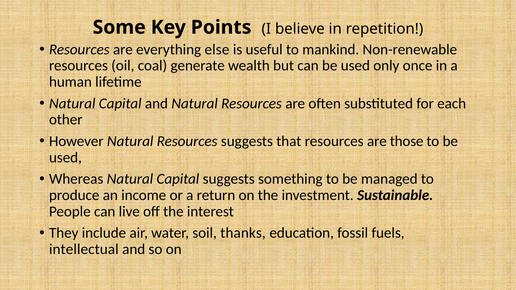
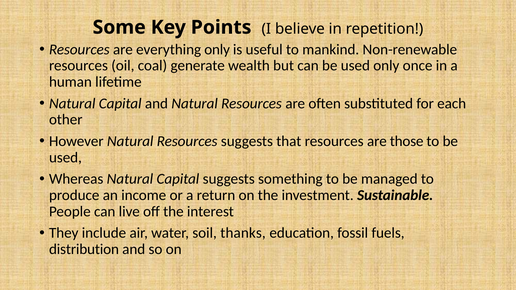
everything else: else -> only (217, 49)
intellectual: intellectual -> distribution (84, 249)
